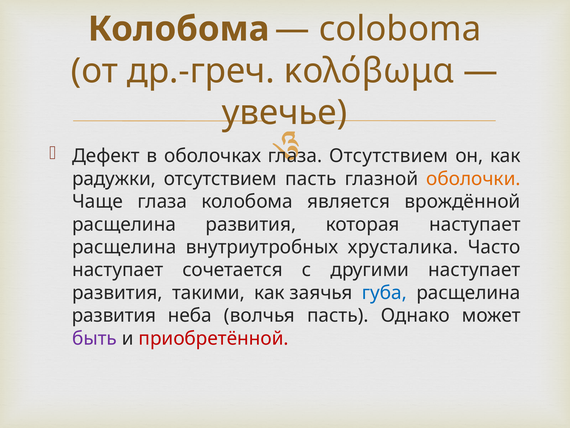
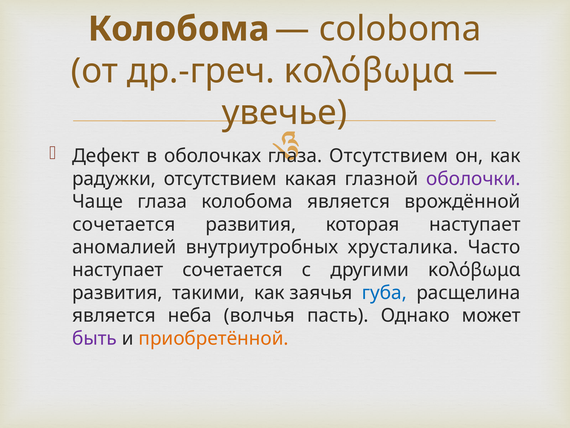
отсутствием пасть: пасть -> какая (311, 179)
оболочки colour: orange -> purple (473, 179)
расщелина: расщелина -> сочетается (124, 224)
расщелина: расщелина -> аномалией (124, 247)
другими наступает: наступает -> κολόβωμα (474, 270)
развития: развития -> является (114, 315)
приобретённой colour: red -> orange (214, 338)
